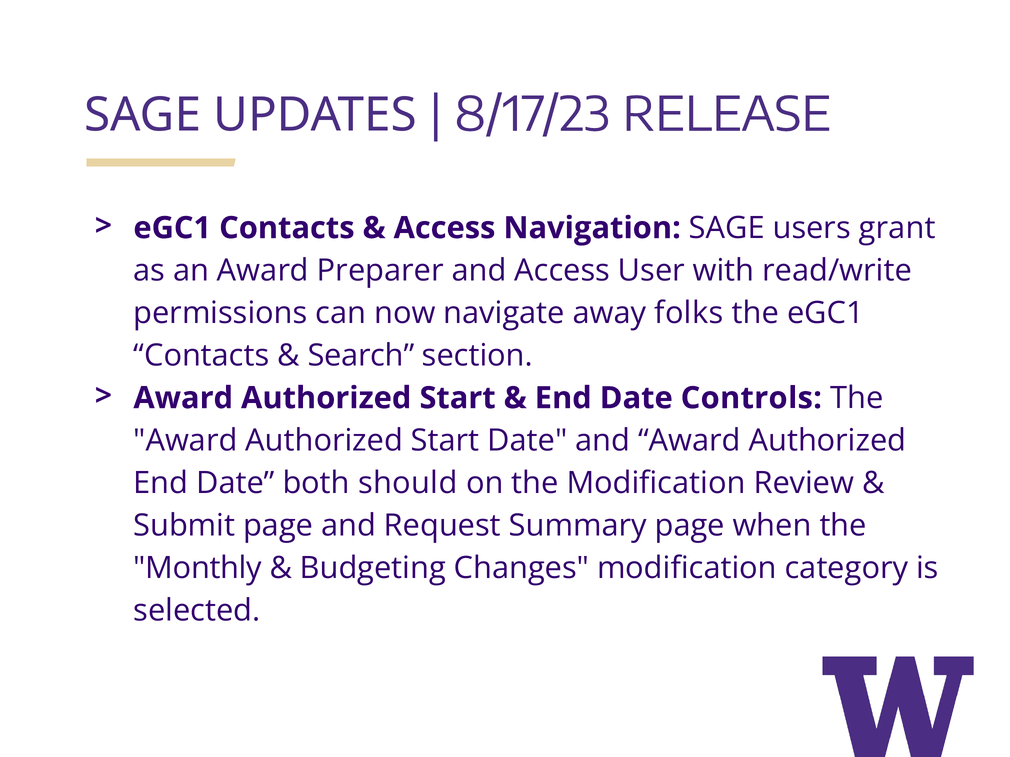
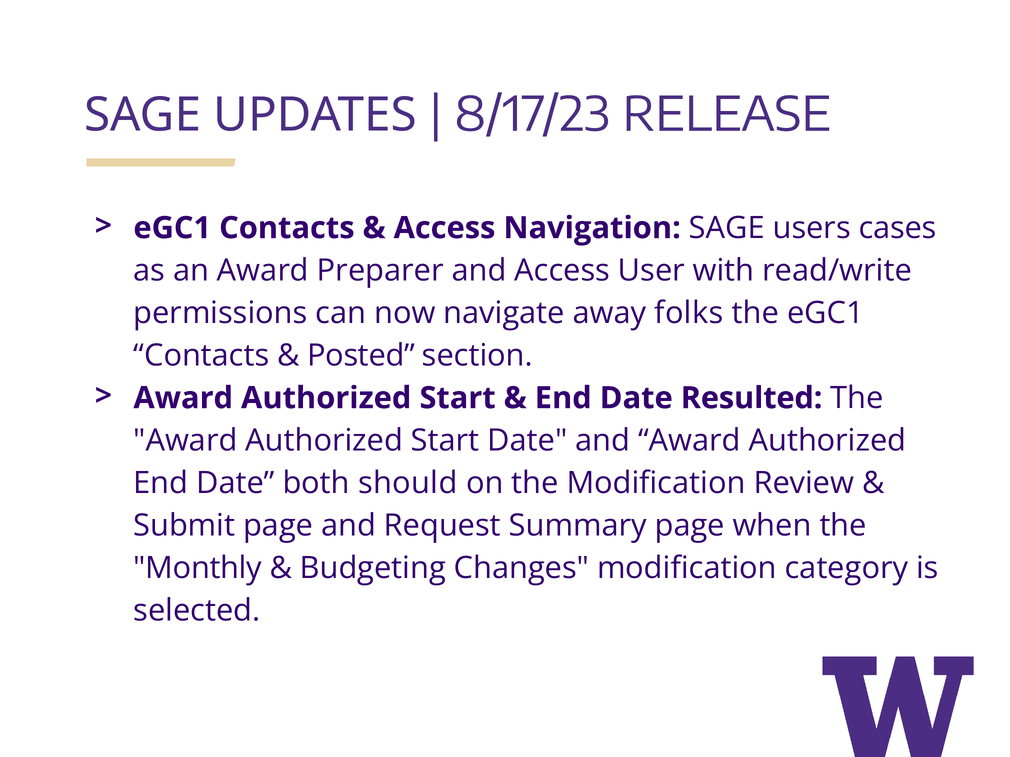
grant: grant -> cases (898, 228)
Search: Search -> Posted (361, 356)
Controls: Controls -> Resulted (752, 398)
